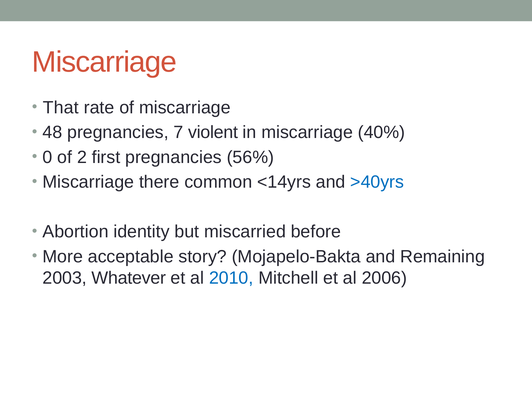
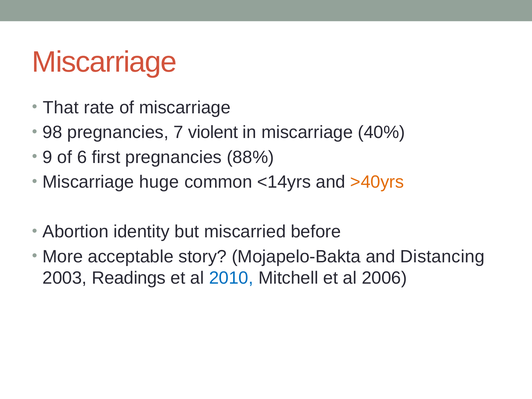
48: 48 -> 98 (52, 132)
0: 0 -> 9 (47, 157)
2: 2 -> 6 (82, 157)
56%: 56% -> 88% (250, 157)
there: there -> huge (159, 182)
>40yrs colour: blue -> orange (377, 182)
Remaining: Remaining -> Distancing (442, 257)
Whatever: Whatever -> Readings (129, 278)
